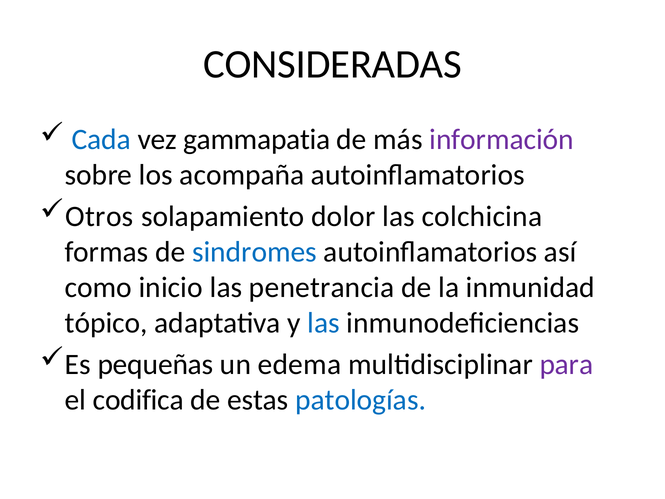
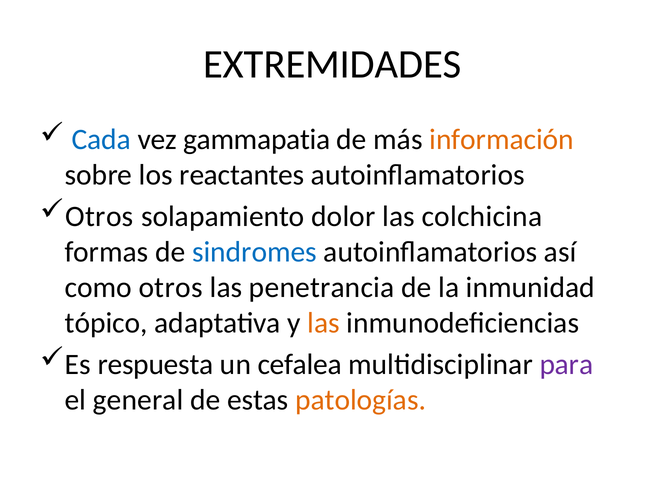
CONSIDERADAS: CONSIDERADAS -> EXTREMIDADES (332, 64)
información colour: purple -> orange (502, 140)
acompaña: acompaña -> reactantes (242, 175)
como inicio: inicio -> otros (171, 287)
las colour: blue -> orange (324, 323)
pequeñas: pequeñas -> respuesta (156, 364)
edema: edema -> cefalea (300, 364)
codifica: codifica -> general (138, 400)
patologías colour: blue -> orange (361, 400)
